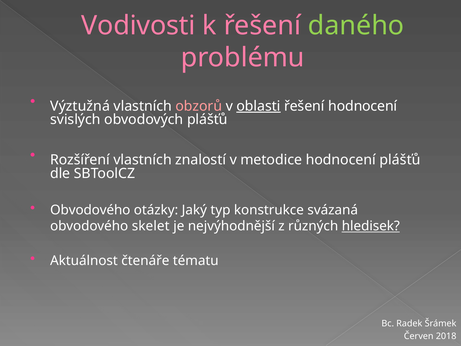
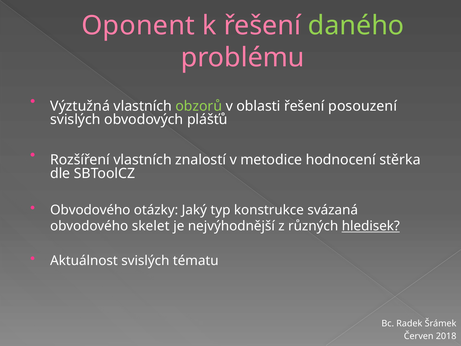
Vodivosti: Vodivosti -> Oponent (138, 25)
obzorů colour: pink -> light green (199, 106)
oblasti underline: present -> none (259, 106)
řešení hodnocení: hodnocení -> posouzení (363, 106)
hodnocení plášťů: plášťů -> stěrka (400, 160)
Aktuálnost čtenáře: čtenáře -> svislých (145, 260)
